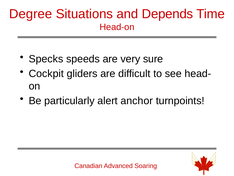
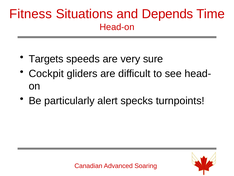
Degree: Degree -> Fitness (31, 14)
Specks: Specks -> Targets (46, 59)
anchor: anchor -> specks (137, 100)
